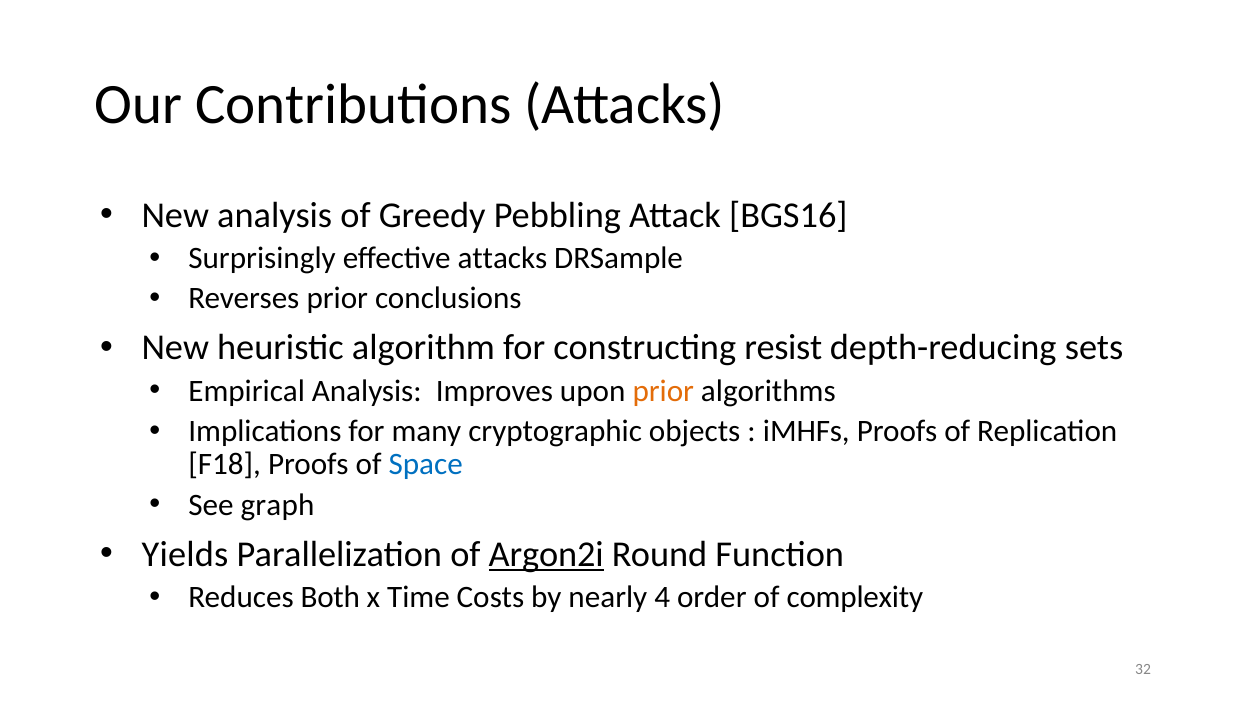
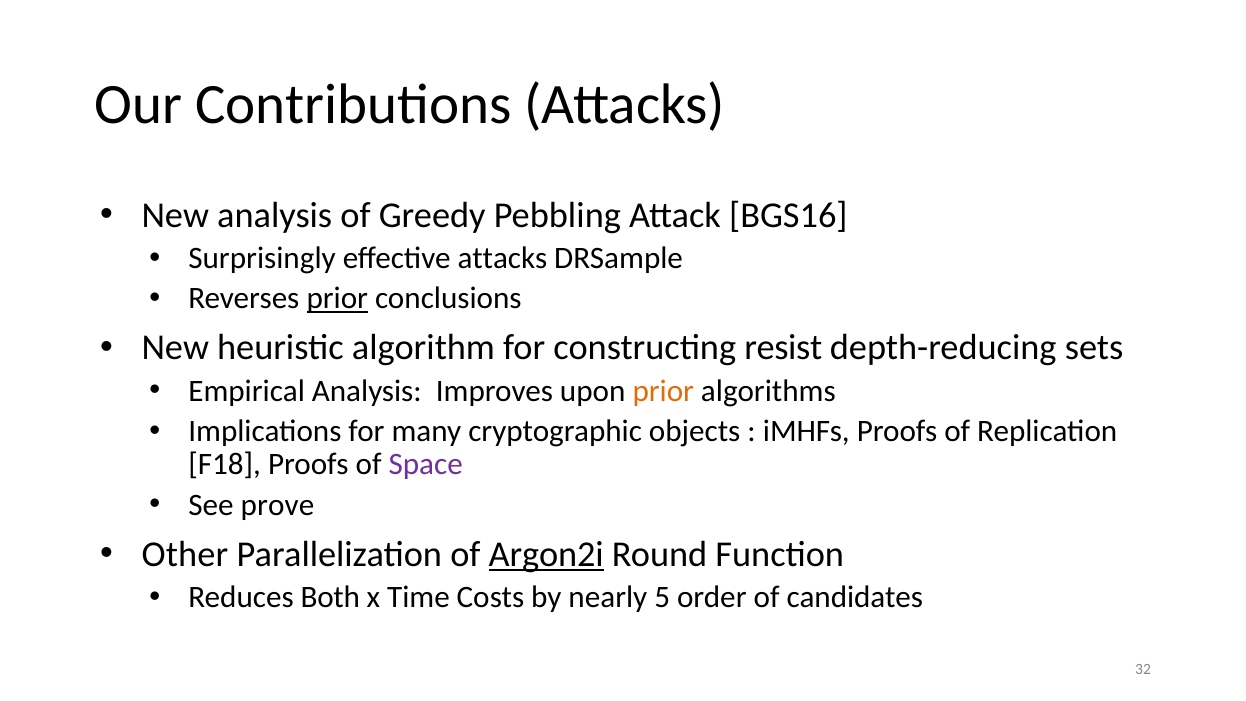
prior underline: none -> present (337, 298)
Space colour: blue -> purple (426, 465)
graph: graph -> prove (278, 505)
Yields: Yields -> Other (185, 554)
4: 4 -> 5 (662, 597)
complexity: complexity -> candidates (855, 597)
